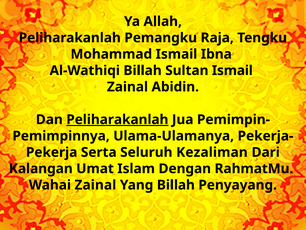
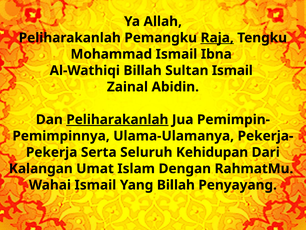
Raja underline: none -> present (217, 38)
Kezaliman: Kezaliman -> Kehidupan (212, 152)
Wahai Zainal: Zainal -> Ismail (95, 185)
